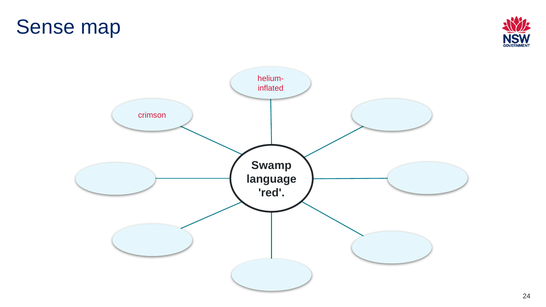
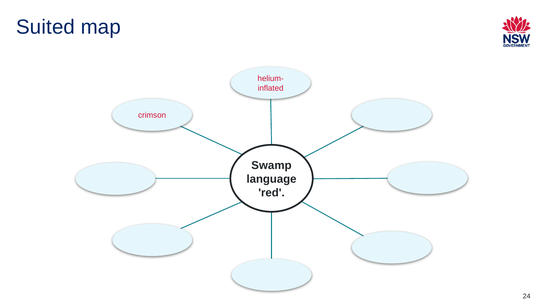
Sense: Sense -> Suited (46, 27)
